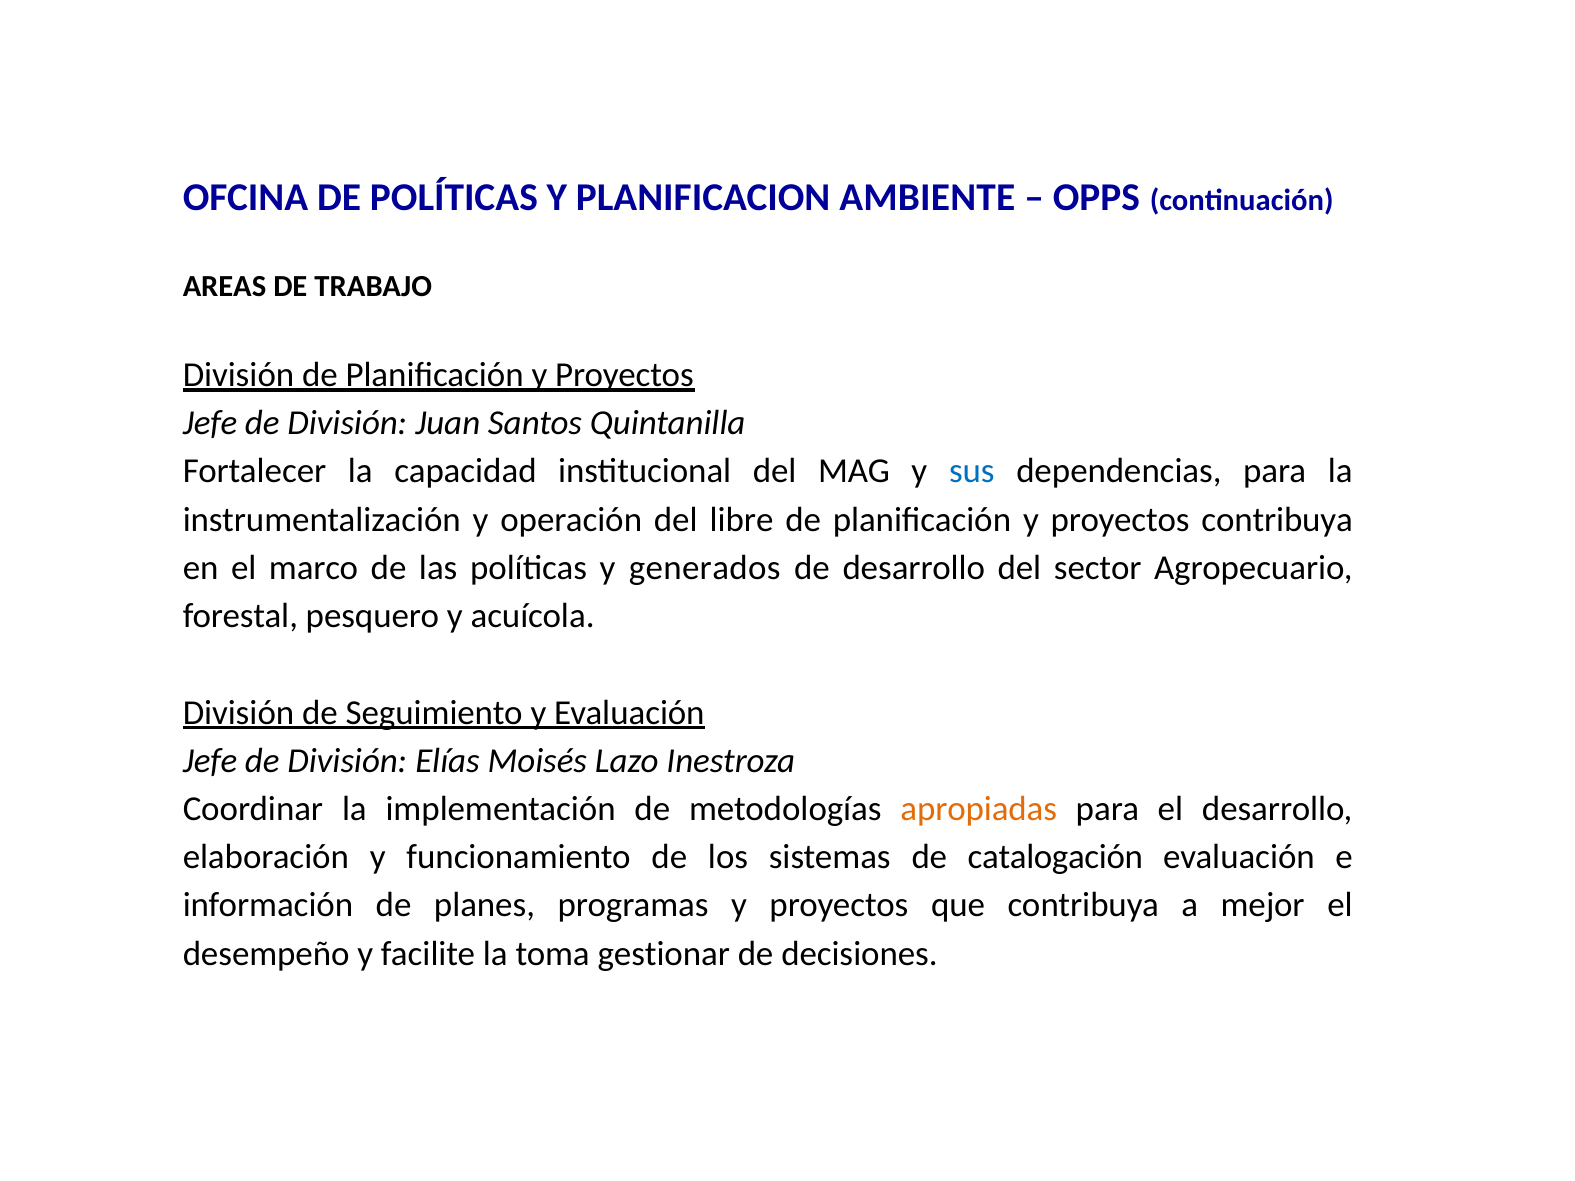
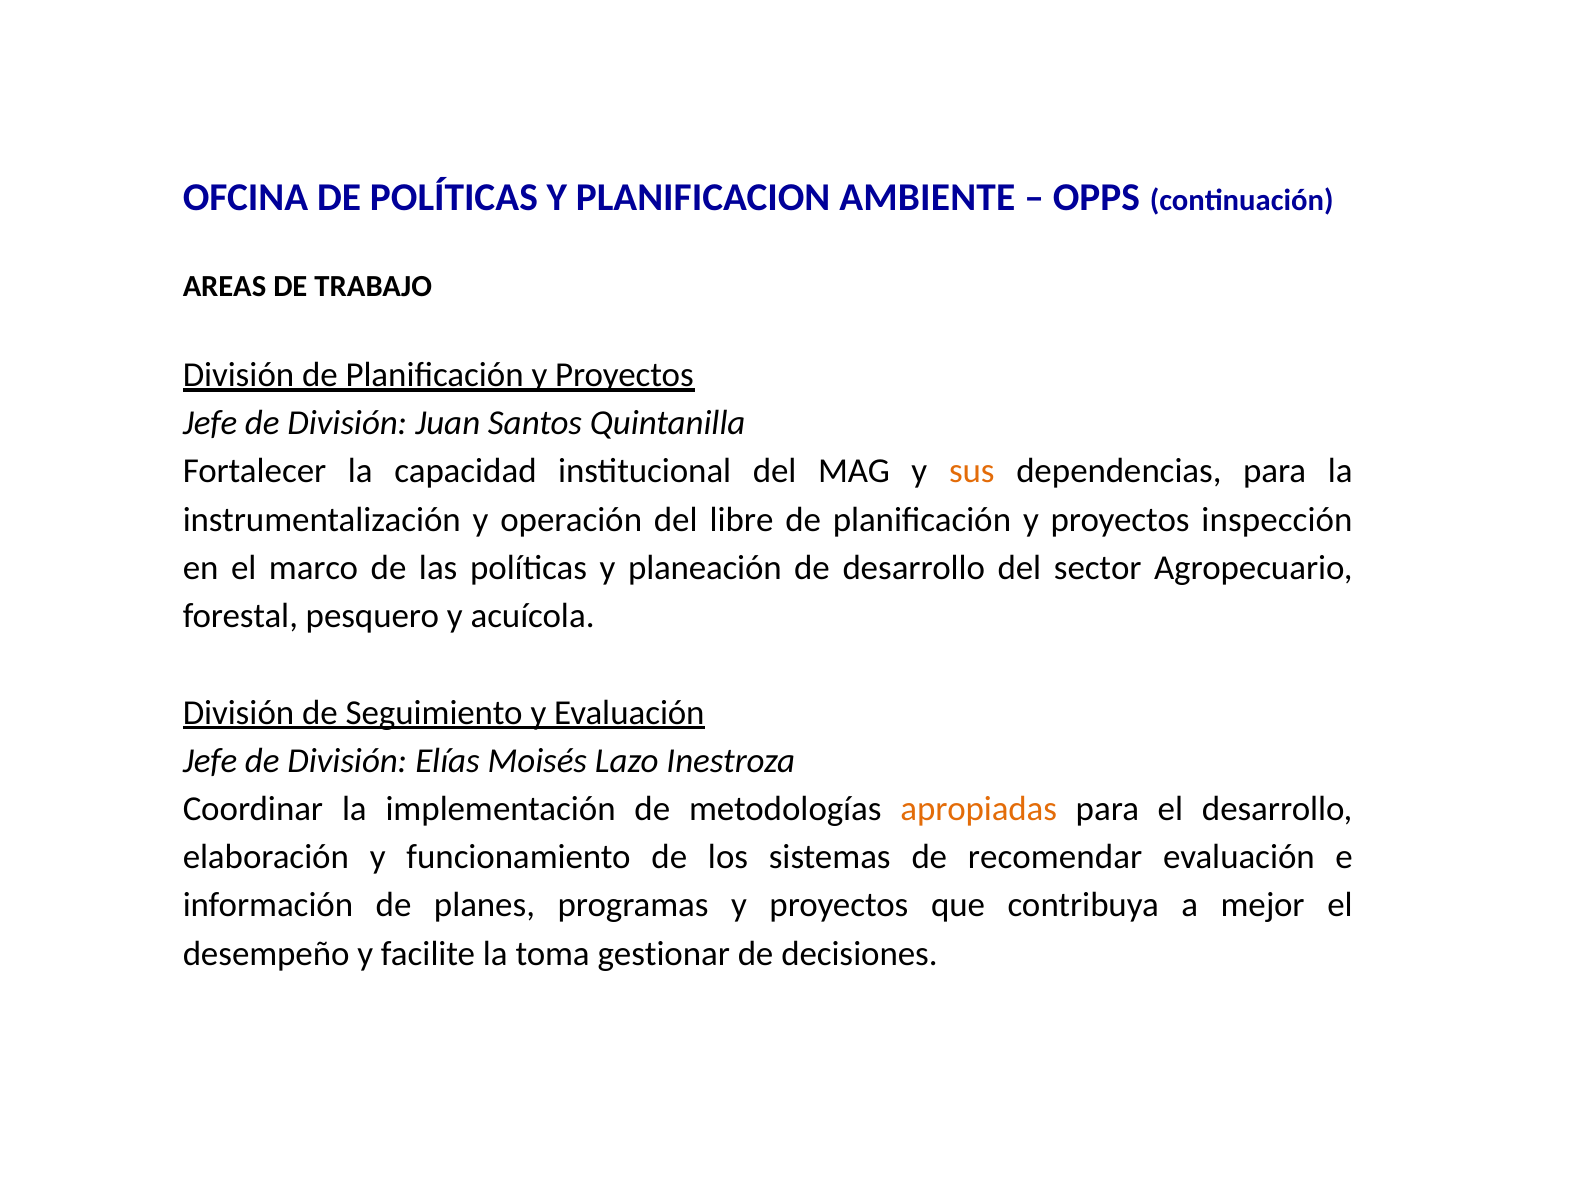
sus colour: blue -> orange (972, 471)
proyectos contribuya: contribuya -> inspección (1277, 520)
generados: generados -> planeación (705, 568)
catalogación: catalogación -> recomendar (1055, 857)
